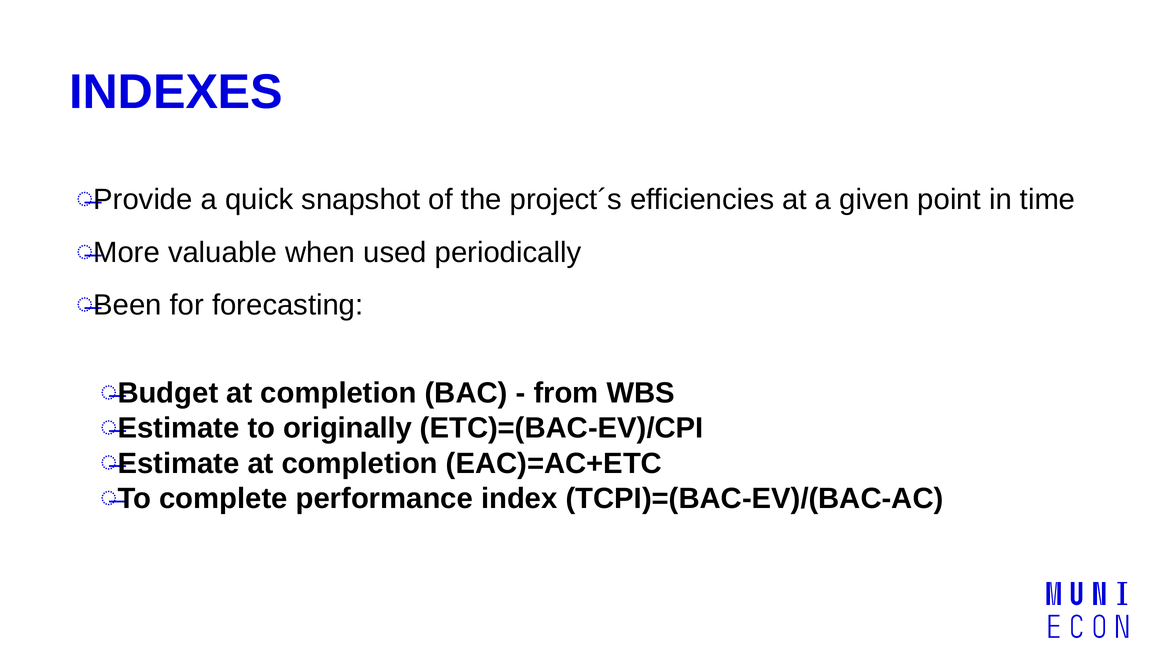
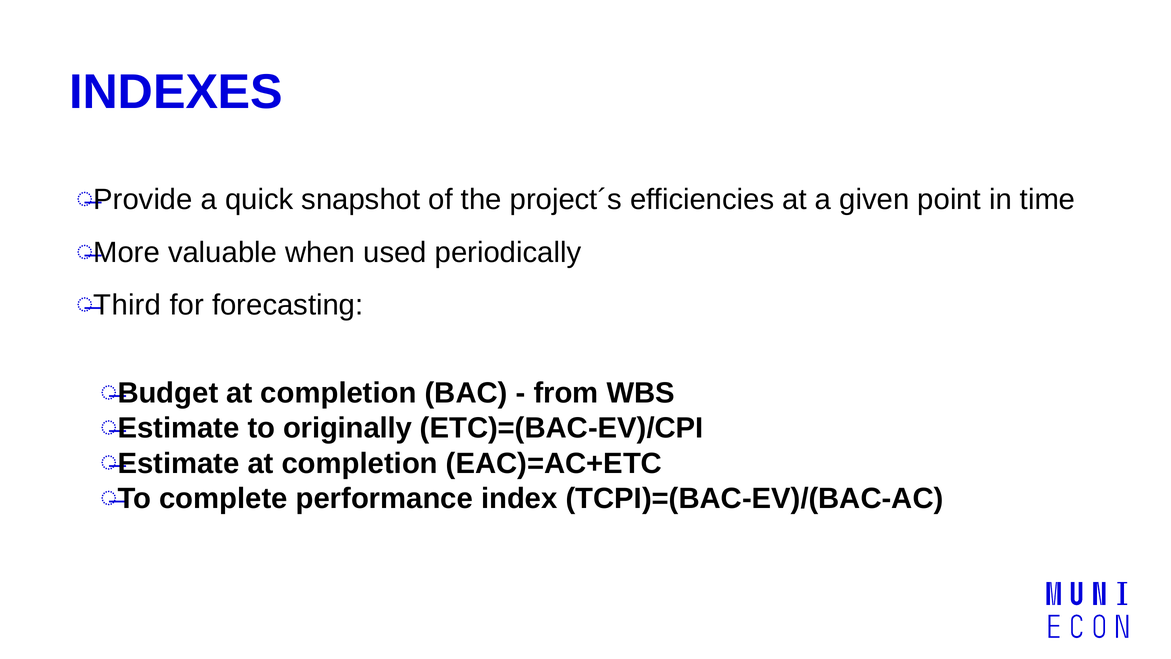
Been: Been -> Third (127, 305)
